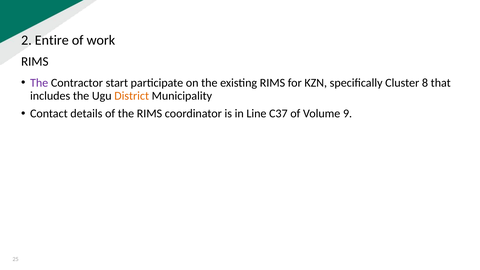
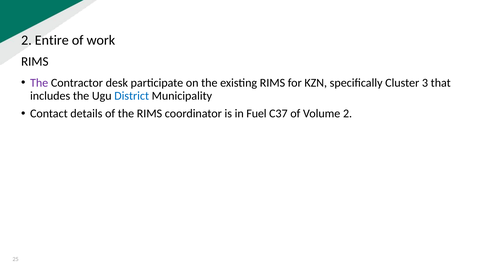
start: start -> desk (117, 83)
8: 8 -> 3 (425, 83)
District colour: orange -> blue (132, 96)
Line: Line -> Fuel (256, 114)
Volume 9: 9 -> 2 (348, 114)
